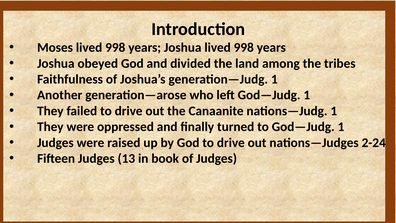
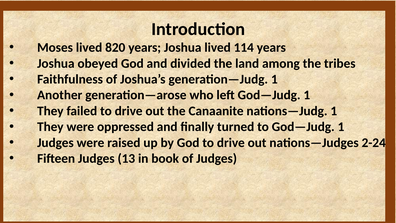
Moses lived 998: 998 -> 820 (115, 47)
Joshua lived 998: 998 -> 114 (244, 47)
